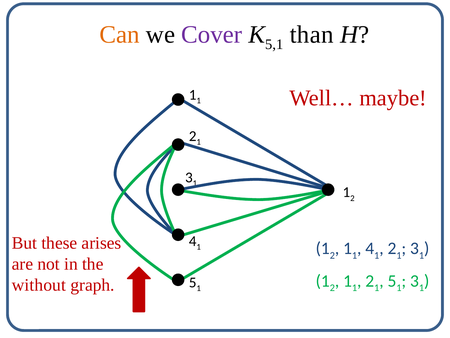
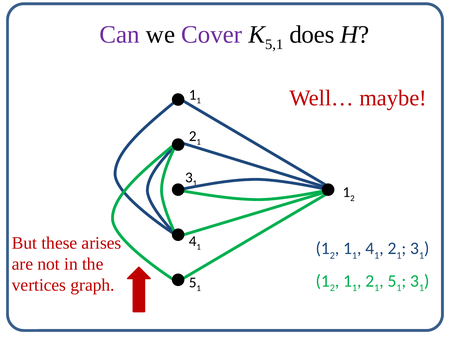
Can colour: orange -> purple (120, 35)
than: than -> does (312, 35)
without: without -> vertices (39, 285)
